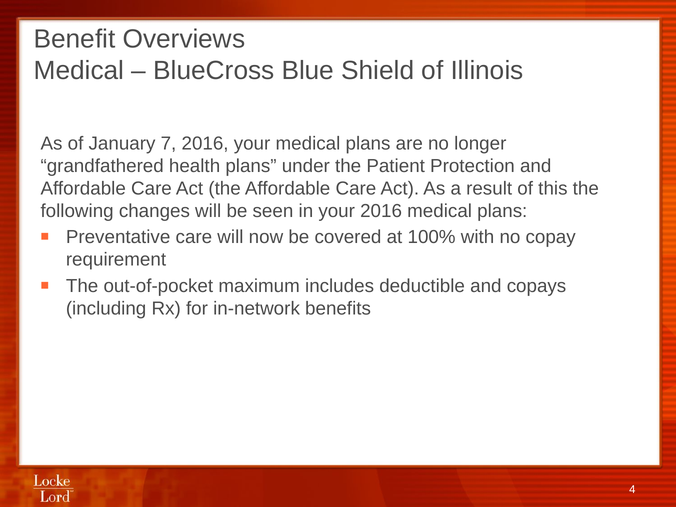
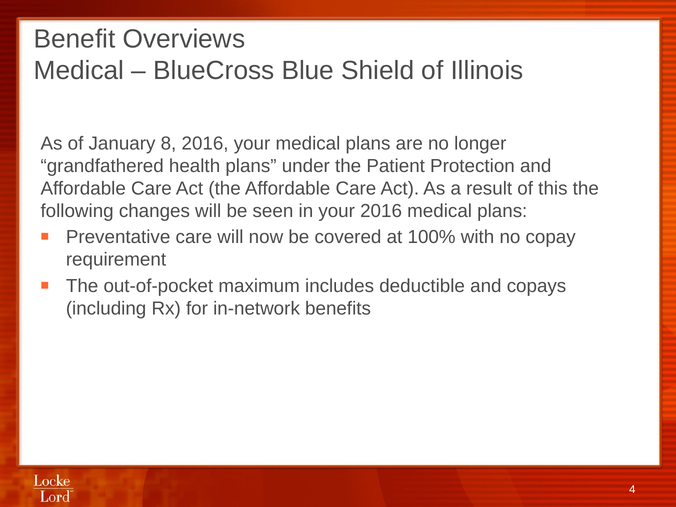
7: 7 -> 8 (168, 143)
